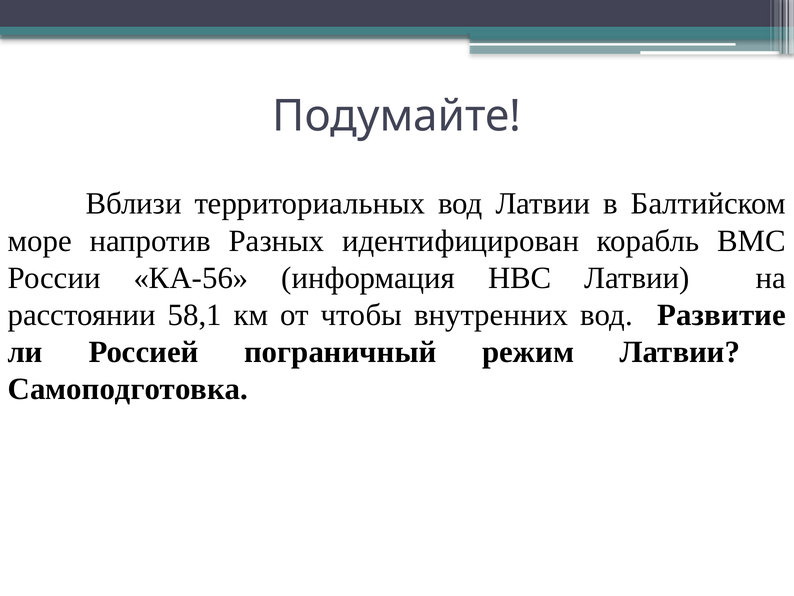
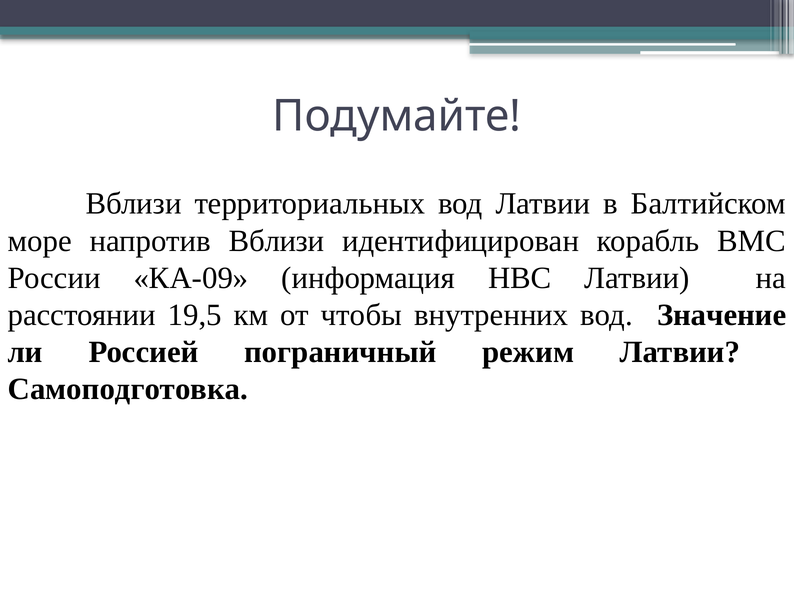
напротив Разных: Разных -> Вблизи (277, 241)
КА-56: КА-56 -> КА-09 (191, 278)
58,1: 58,1 -> 19,5 (195, 315)
Развитие: Развитие -> Значение (722, 315)
